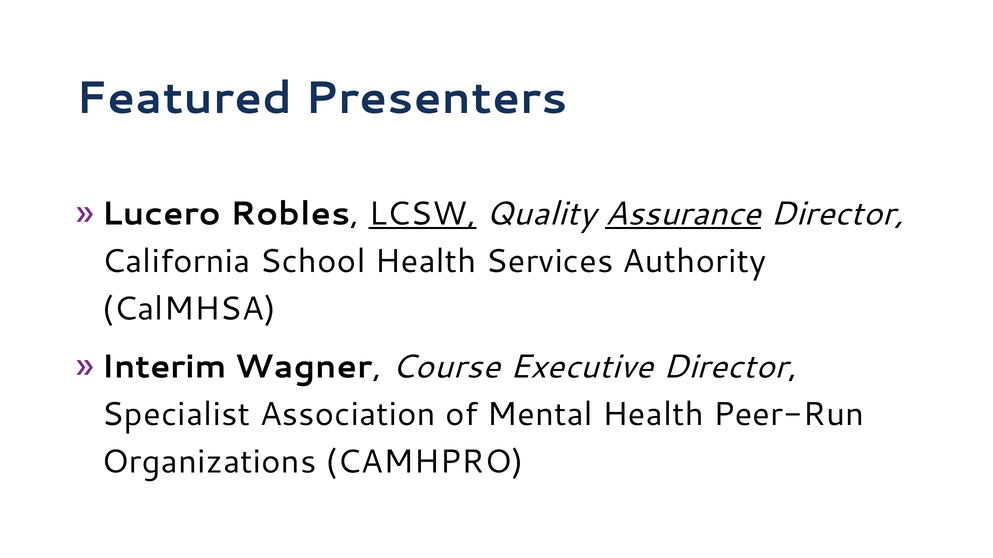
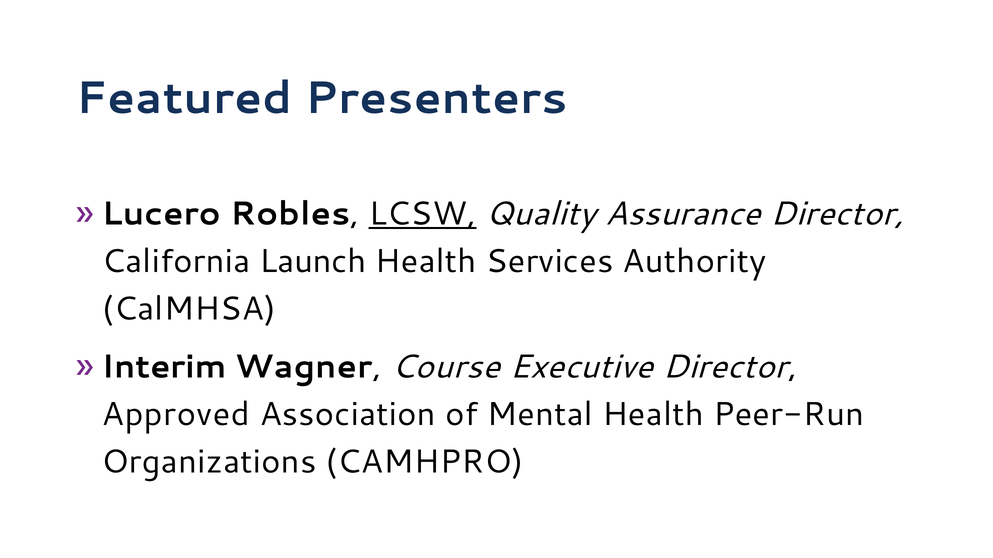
Assurance underline: present -> none (683, 214)
School: School -> Launch (313, 261)
Specialist: Specialist -> Approved (176, 415)
